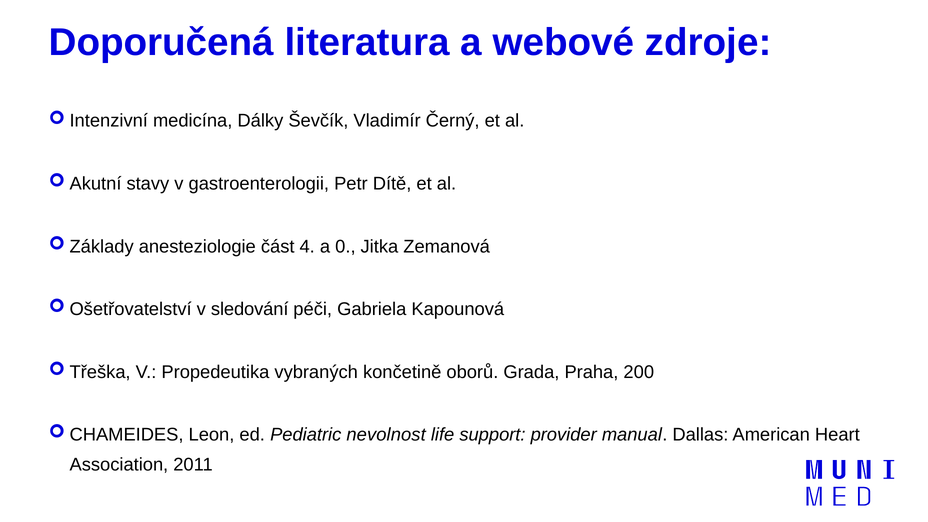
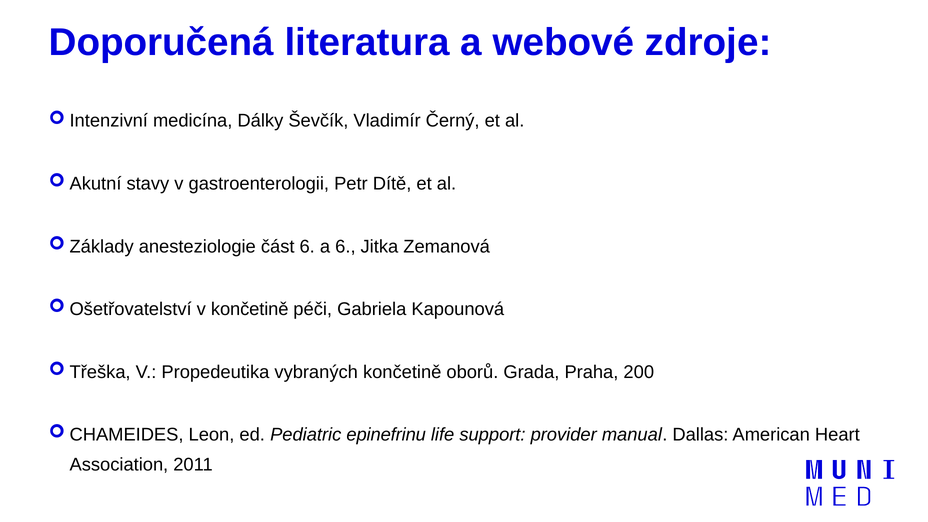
část 4: 4 -> 6 (307, 246)
a 0: 0 -> 6 (345, 246)
v sledování: sledování -> končetině (250, 309)
nevolnost: nevolnost -> epinefrinu (386, 435)
